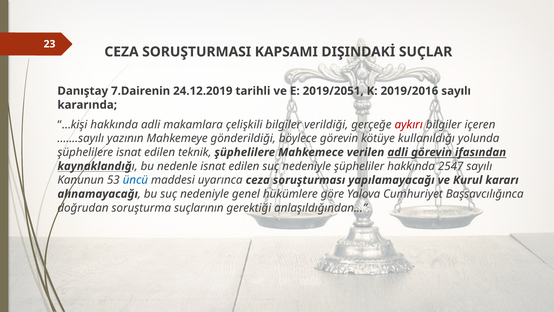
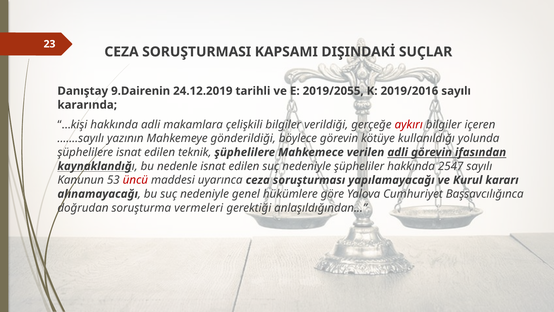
7.Dairenin: 7.Dairenin -> 9.Dairenin (141, 91)
2019/2051: 2019/2051 -> 2019/2055 (333, 91)
üncü colour: blue -> red (135, 180)
suçlarının: suçlarının -> vermeleri (199, 208)
